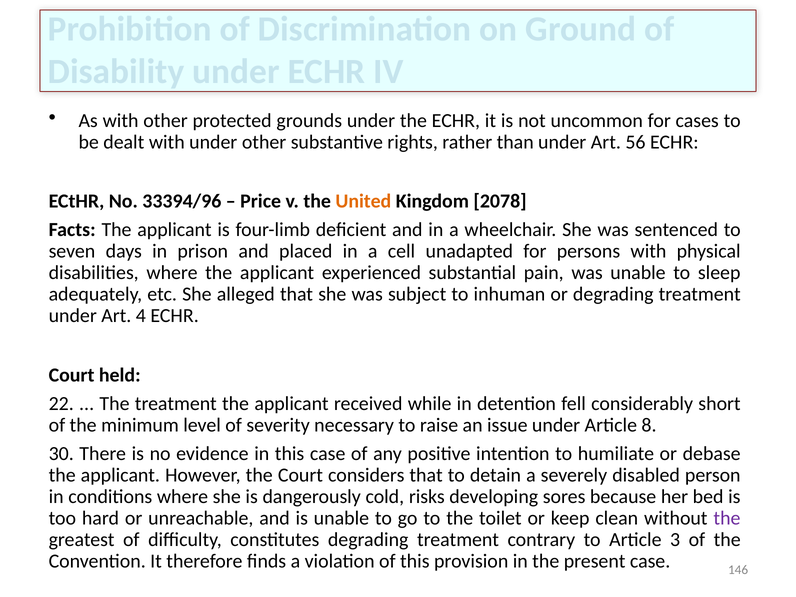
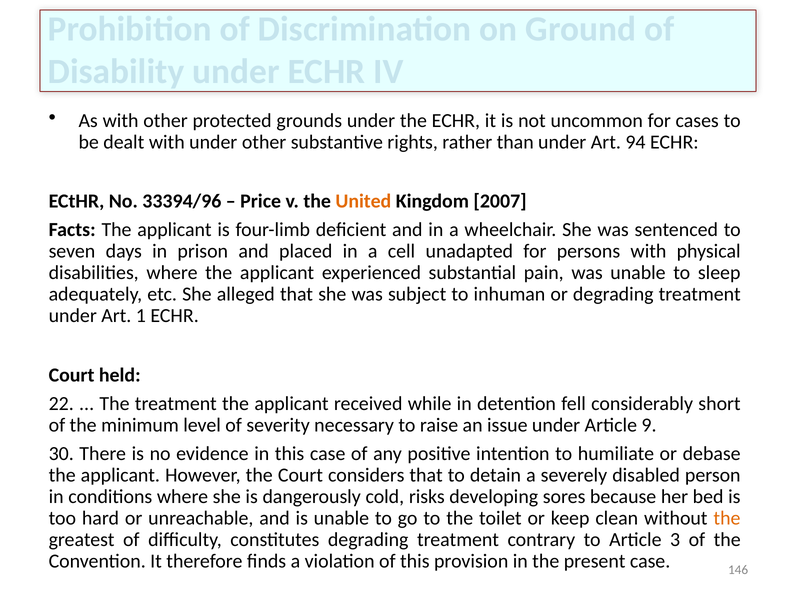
56: 56 -> 94 (635, 142)
2078: 2078 -> 2007 (500, 201)
4: 4 -> 1 (141, 316)
8: 8 -> 9 (649, 425)
the colour: purple -> orange (727, 518)
